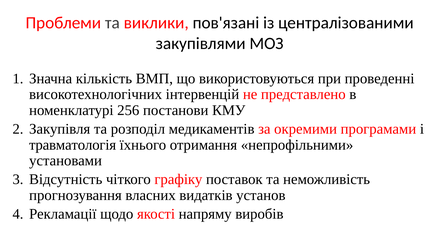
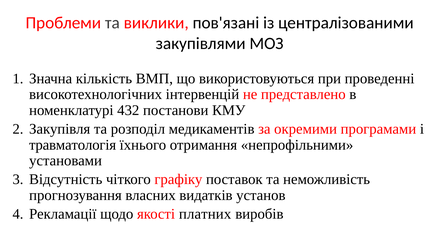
256: 256 -> 432 (128, 110)
напряму: напряму -> платних (205, 214)
